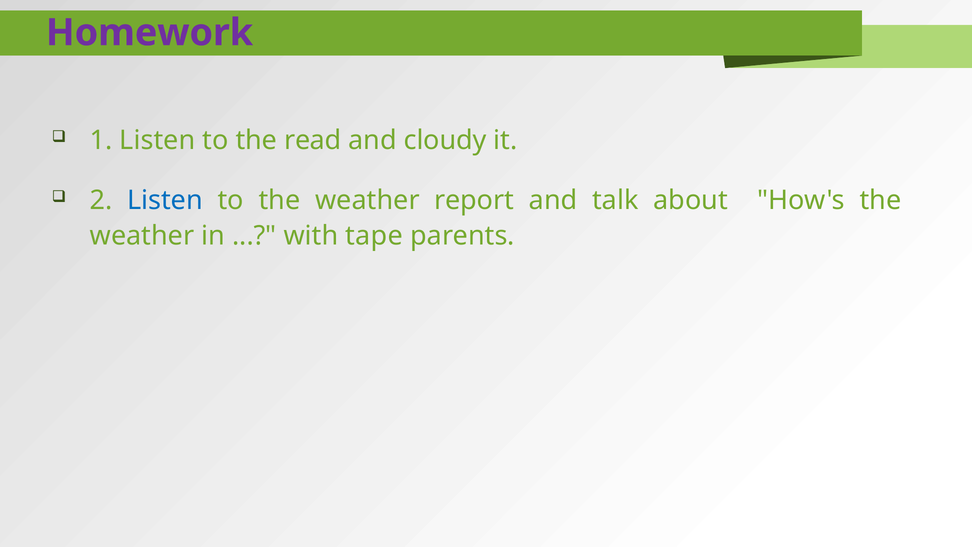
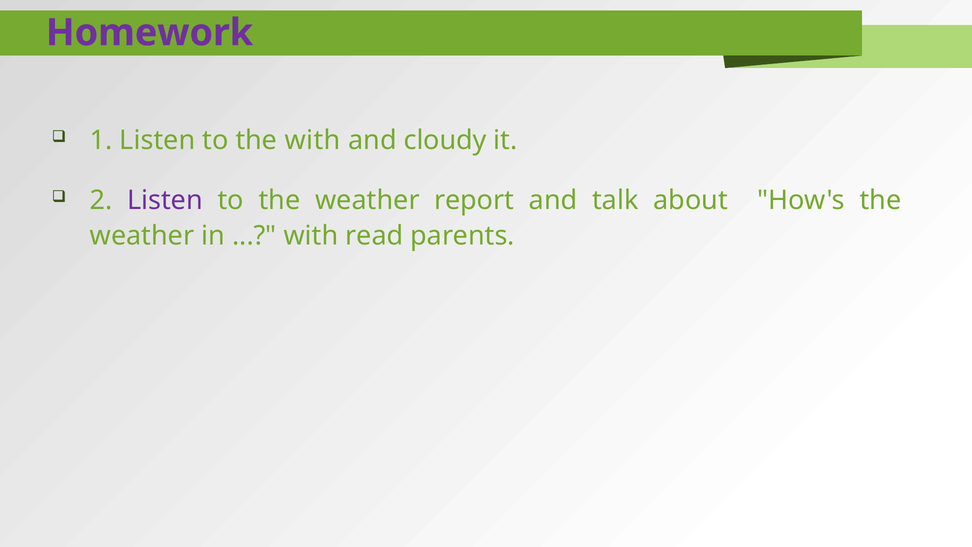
the read: read -> with (313, 140)
Listen colour: blue -> purple (165, 200)
tape: tape -> read (374, 236)
